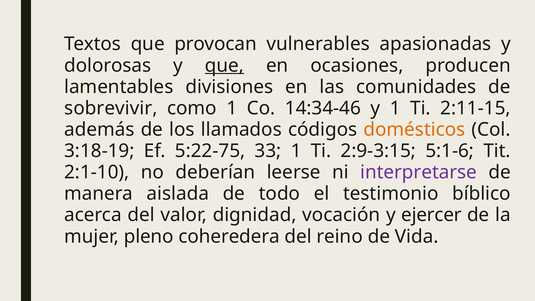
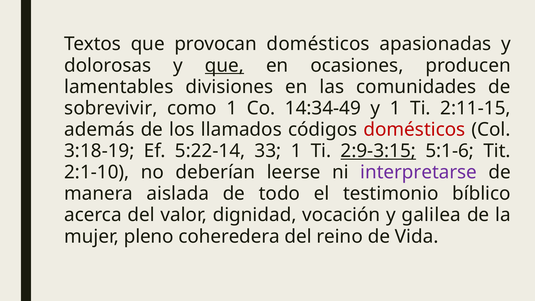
provocan vulnerables: vulnerables -> domésticos (318, 44)
14:34-46: 14:34-46 -> 14:34-49 (323, 108)
domésticos colour: orange -> red (414, 130)
5:22-75: 5:22-75 -> 5:22-14 (210, 151)
2:9-3:15 underline: none -> present (378, 151)
ejercer: ejercer -> galilea (431, 215)
